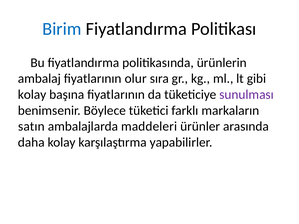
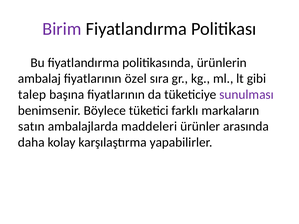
Birim colour: blue -> purple (62, 29)
olur: olur -> özel (136, 79)
kolay: kolay -> talep (32, 95)
